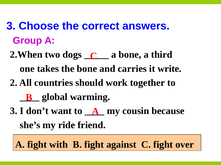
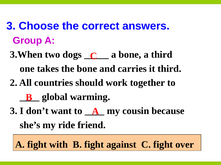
2.When: 2.When -> 3.When (26, 55)
it write: write -> third (169, 69)
